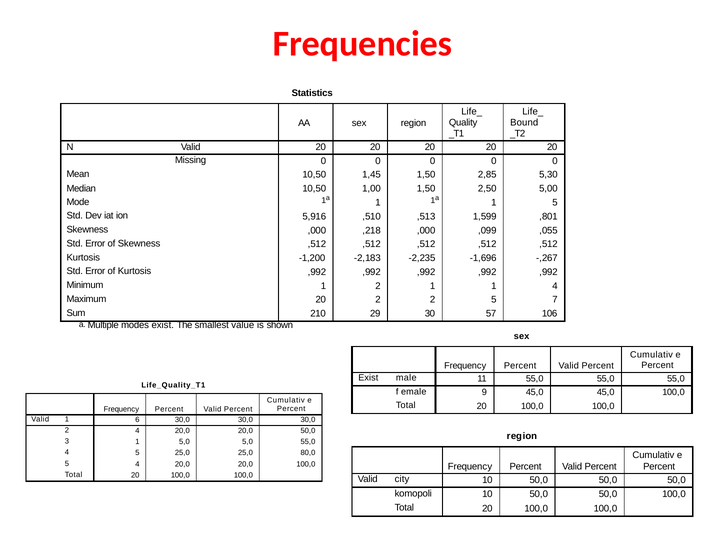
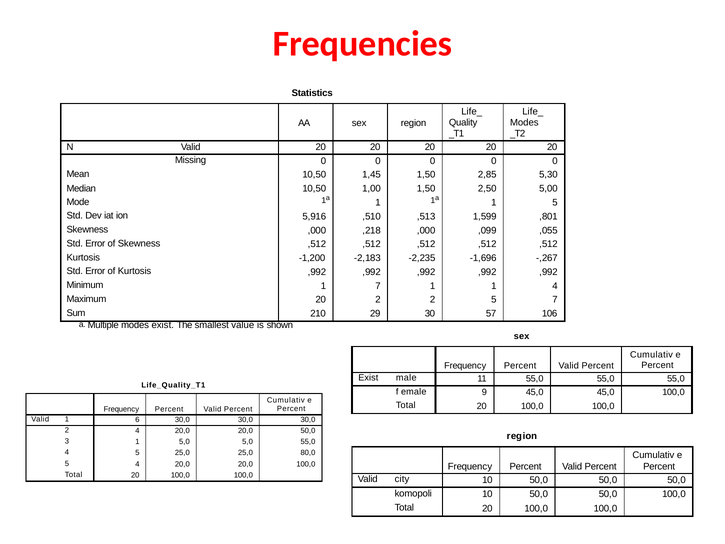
Bound: Bound -> Modes (524, 122)
1 2: 2 -> 7 (378, 286)
